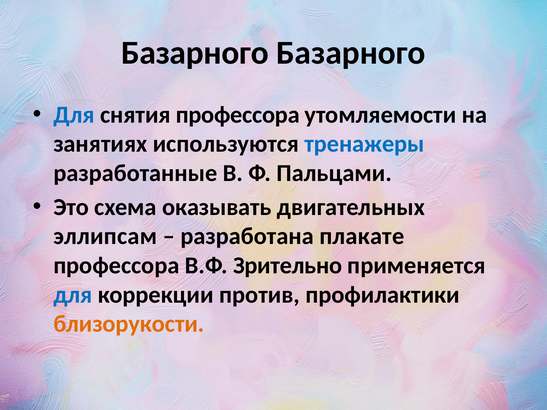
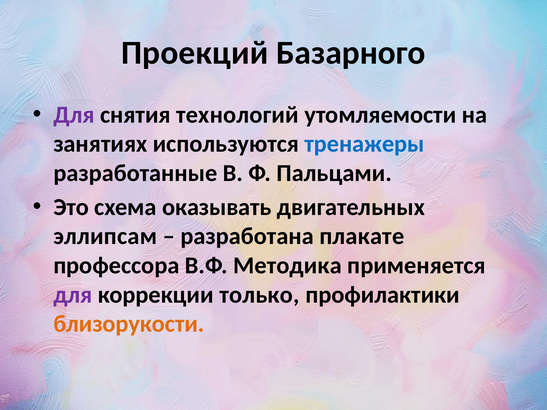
Базарного: Базарного -> Проекций (195, 53)
Для colour: blue -> purple (74, 115)
снятия профессора: профессора -> технологий (238, 115)
Зрительно: Зрительно -> Методика (287, 266)
для colour: blue -> purple (73, 295)
против: против -> только (259, 295)
